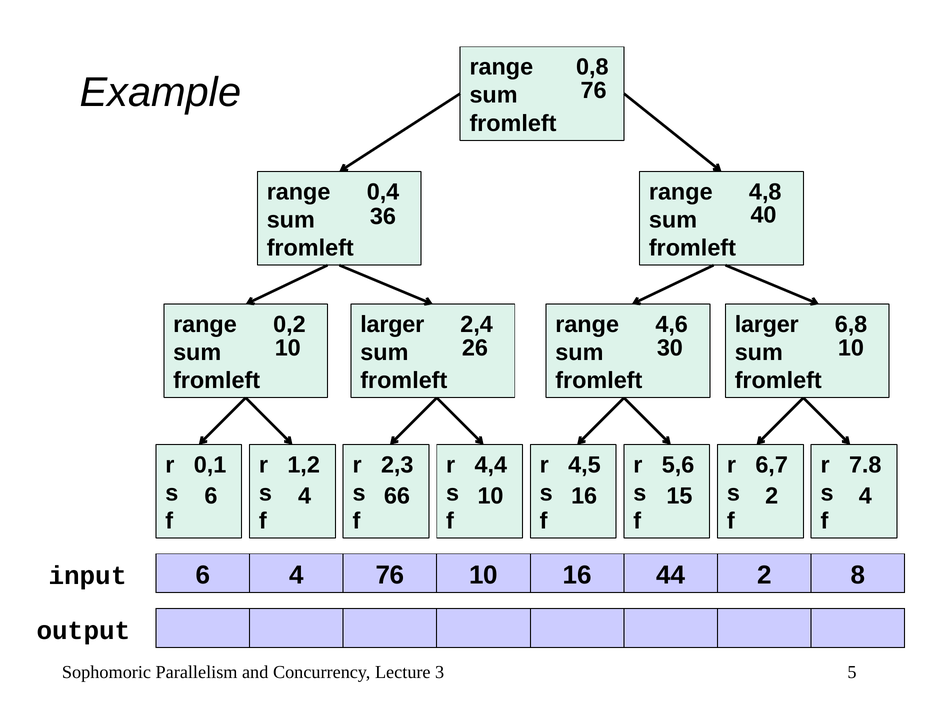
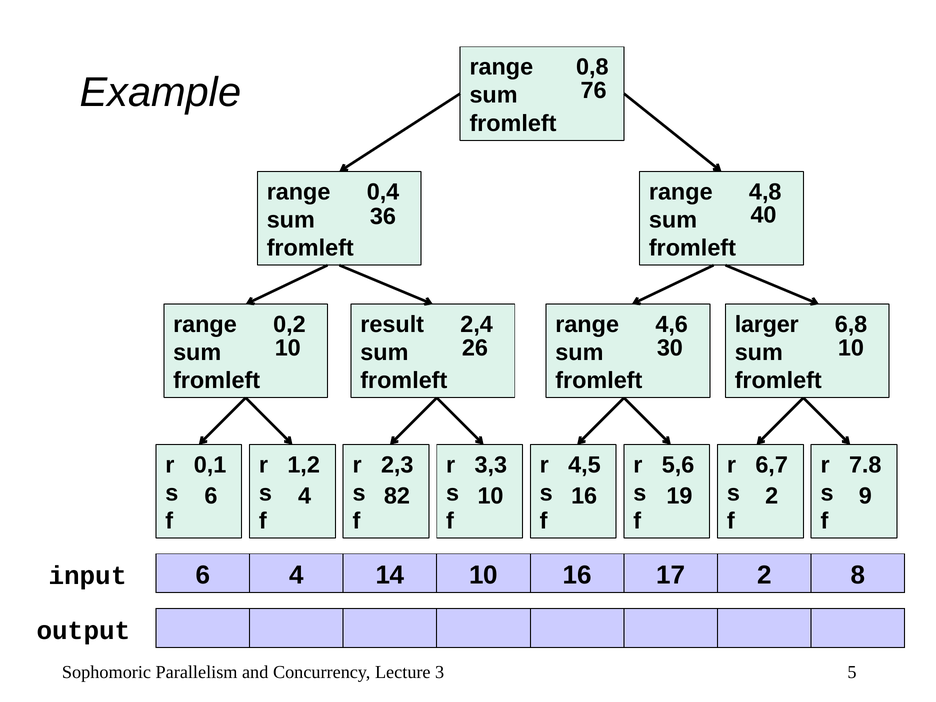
larger: larger -> result (392, 325)
4,4: 4,4 -> 3,3 (491, 465)
66: 66 -> 82 (397, 496)
15: 15 -> 19 (679, 496)
2 4: 4 -> 9 (865, 496)
4 76: 76 -> 14 (390, 575)
44: 44 -> 17 (671, 575)
